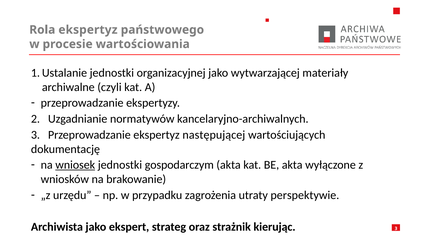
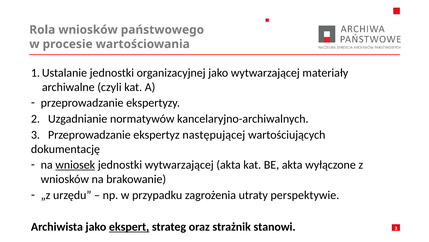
Rola ekspertyz: ekspertyz -> wniosków (88, 30)
jednostki gospodarczym: gospodarczym -> wytwarzającej (179, 165)
ekspert underline: none -> present (129, 226)
kierując: kierując -> stanowi (275, 226)
